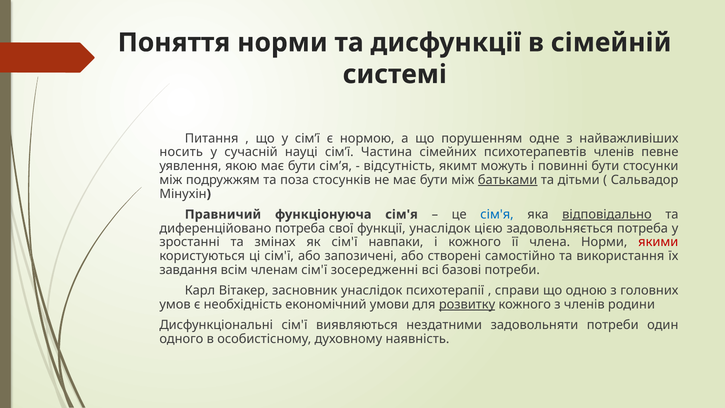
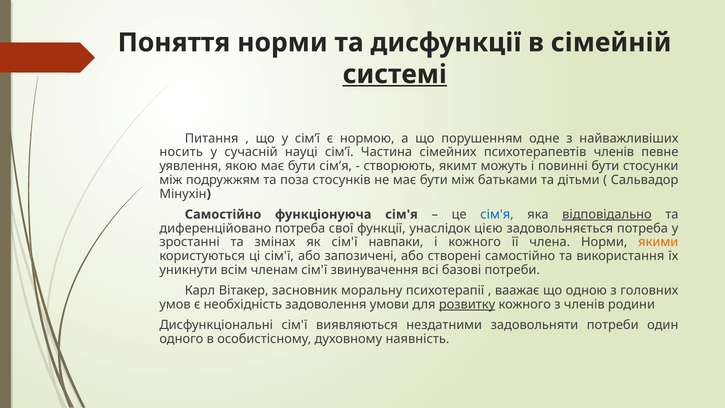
системі underline: none -> present (395, 74)
відсутність: відсутність -> створюють (399, 166)
батьками underline: present -> none (508, 180)
Правничий: Правничий -> Самостійно (223, 214)
якими colour: red -> orange (658, 242)
завдання: завдання -> уникнути (188, 270)
зосередженні: зосередженні -> звинувачення (375, 270)
засновник унаслідок: унаслідок -> моральну (372, 290)
справи: справи -> ваажає (517, 290)
економічний: економічний -> задоволення (326, 304)
